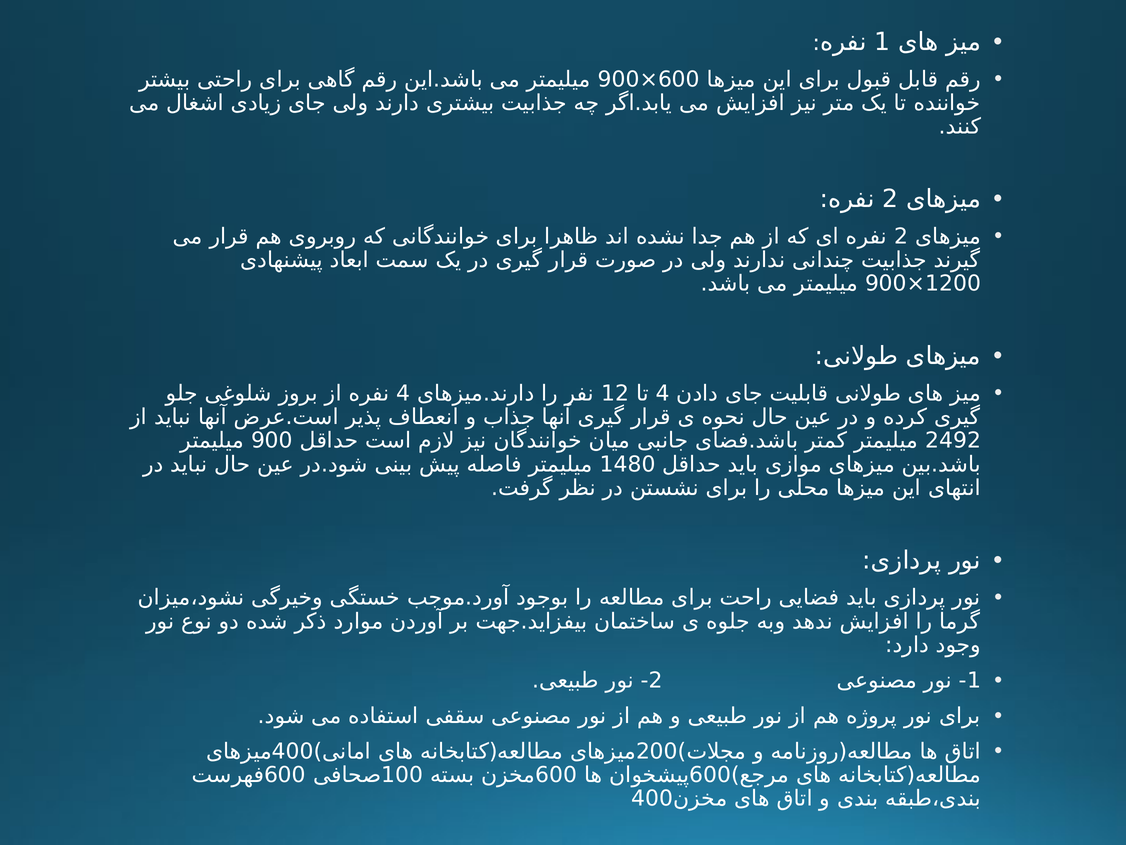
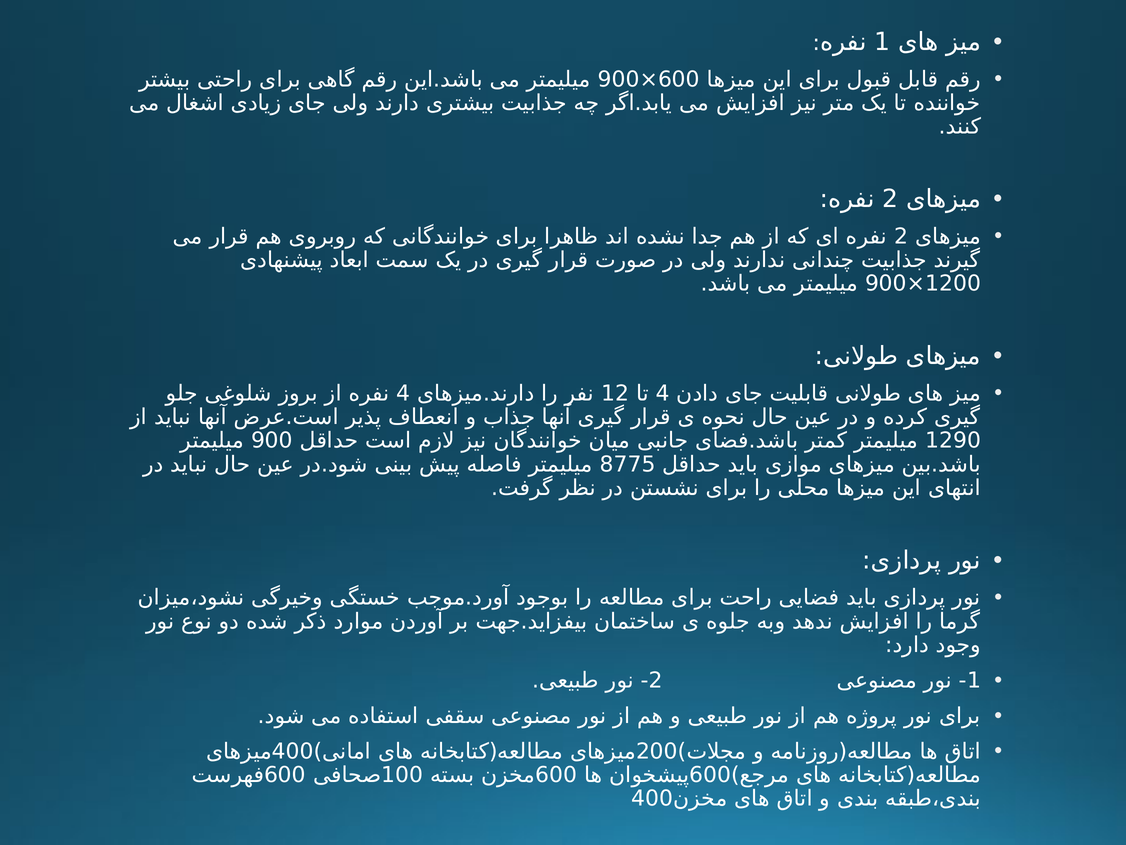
2492: 2492 -> 1290 (953, 440)
1480: 1480 -> 8775 (628, 464)
